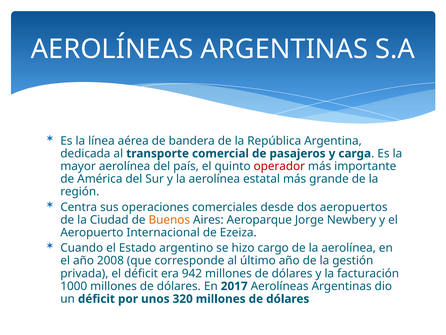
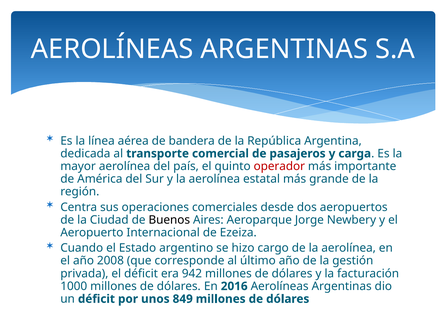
Buenos colour: orange -> black (169, 220)
2017: 2017 -> 2016 (234, 286)
320: 320 -> 849 (183, 299)
